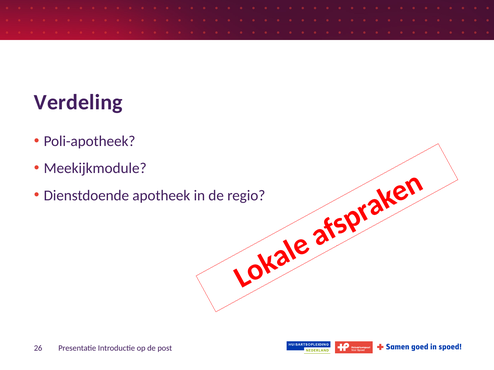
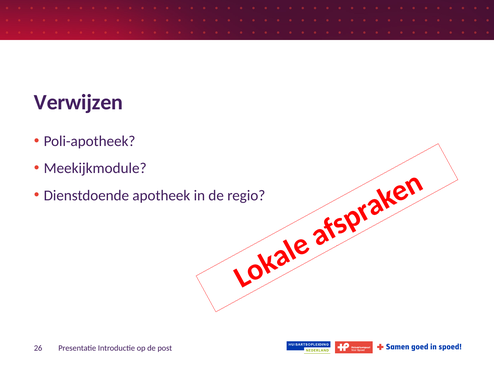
Verdeling: Verdeling -> Verwijzen (78, 102)
